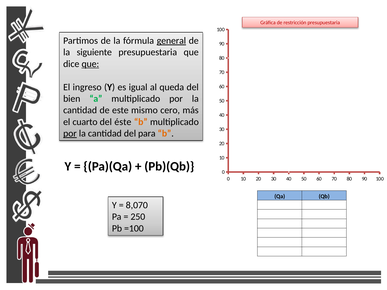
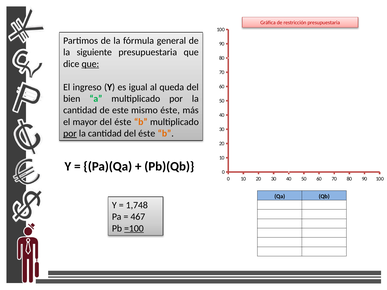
general underline: present -> none (171, 41)
mismo cero: cero -> éste (170, 110)
cuarto: cuarto -> mayor (85, 122)
cantidad del para: para -> éste (147, 134)
8,070: 8,070 -> 1,748 (137, 205)
250: 250 -> 467 (138, 217)
=100 underline: none -> present (134, 229)
